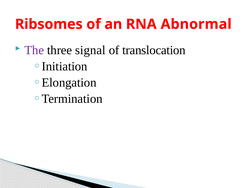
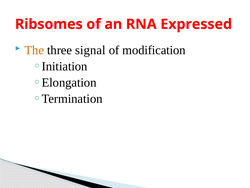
Abnormal: Abnormal -> Expressed (196, 24)
The colour: purple -> orange (34, 50)
translocation: translocation -> modification (154, 50)
